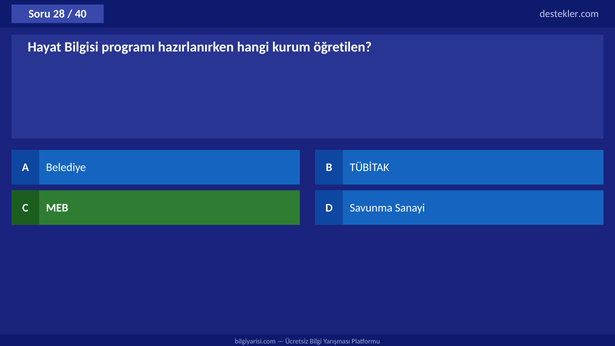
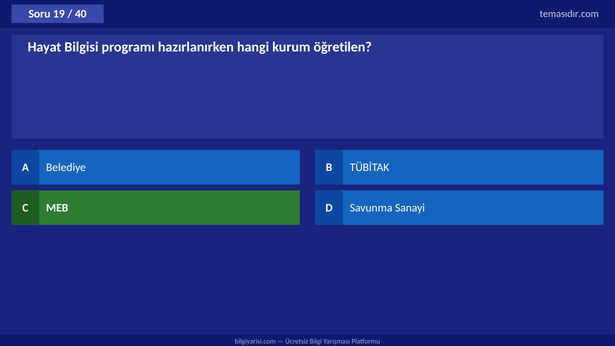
28: 28 -> 19 (59, 14)
destekler.com: destekler.com -> temasıdır.com (569, 14)
